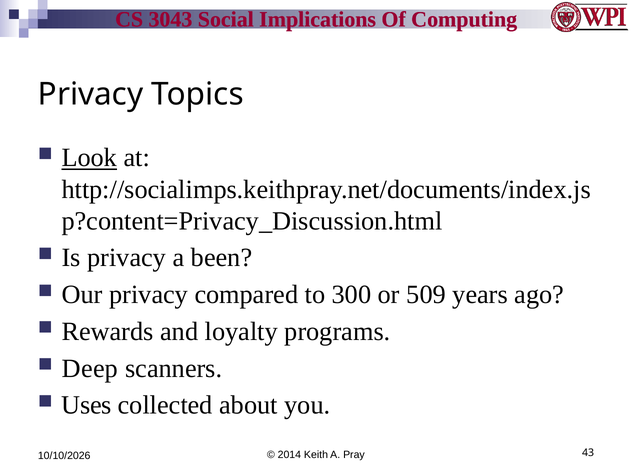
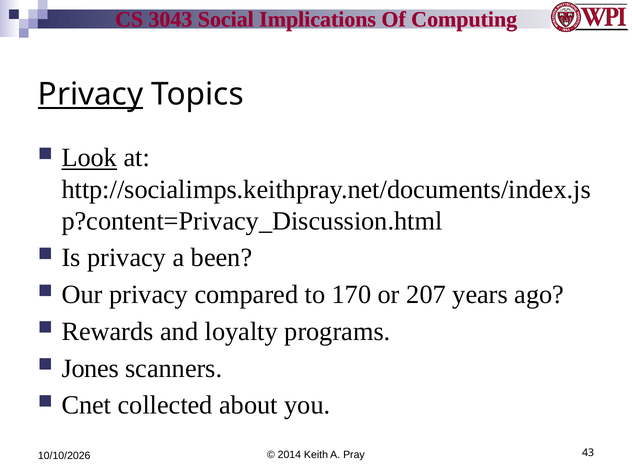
Privacy underline: none -> present (91, 94)
300: 300 -> 170 (352, 295)
509: 509 -> 207 (426, 295)
Deep: Deep -> Jones (90, 368)
Uses: Uses -> Cnet (86, 405)
